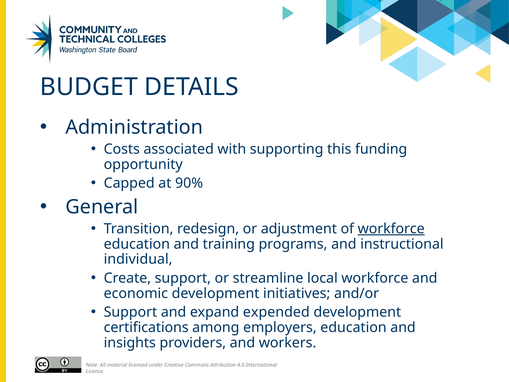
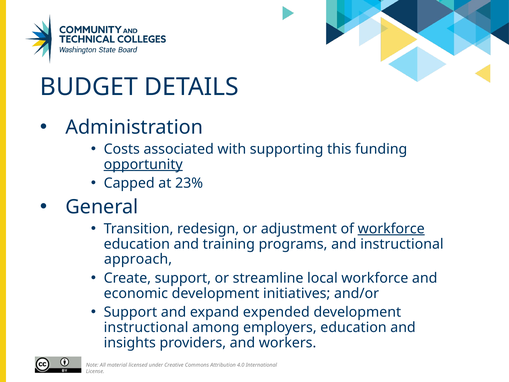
opportunity underline: none -> present (143, 164)
90%: 90% -> 23% (189, 183)
individual: individual -> approach (138, 259)
certifications: certifications -> instructional (146, 327)
